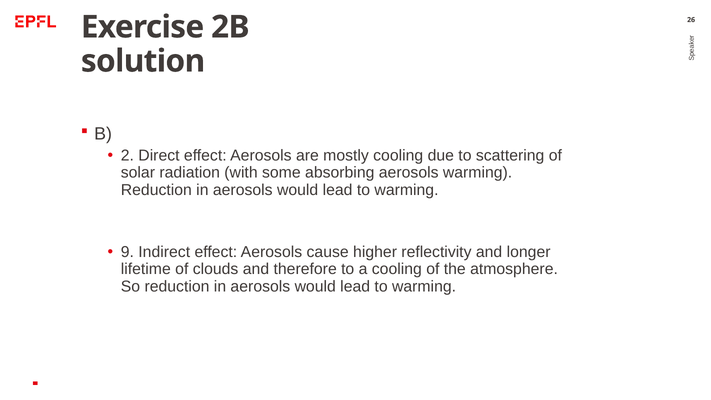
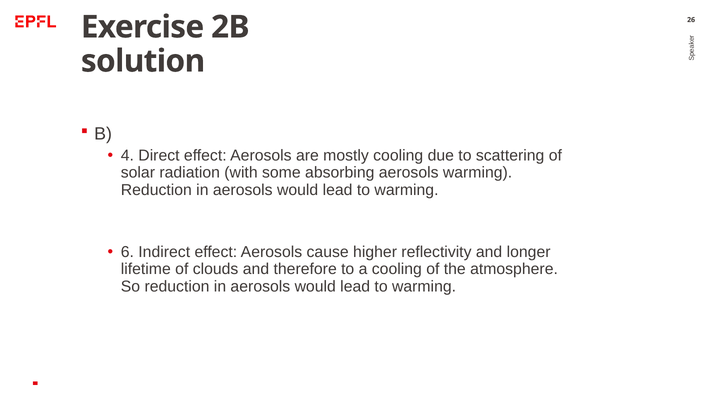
2: 2 -> 4 (127, 156)
9: 9 -> 6 (127, 252)
